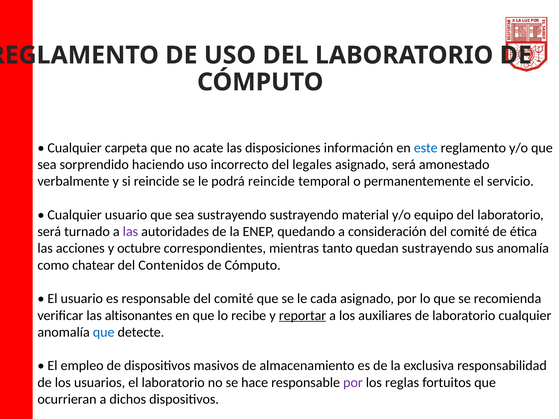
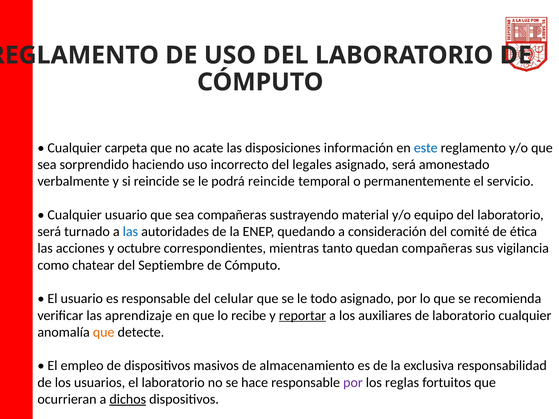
sea sustrayendo: sustrayendo -> compañeras (232, 215)
las colour: purple -> blue (130, 232)
quedan sustrayendo: sustrayendo -> compañeras (437, 249)
sus anomalía: anomalía -> vigilancia (523, 249)
Contenidos: Contenidos -> Septiembre (171, 265)
responsable del comité: comité -> celular (234, 299)
cada: cada -> todo (324, 299)
altisonantes: altisonantes -> aprendizaje (139, 316)
que colour: blue -> orange (104, 332)
dichos underline: none -> present (128, 399)
